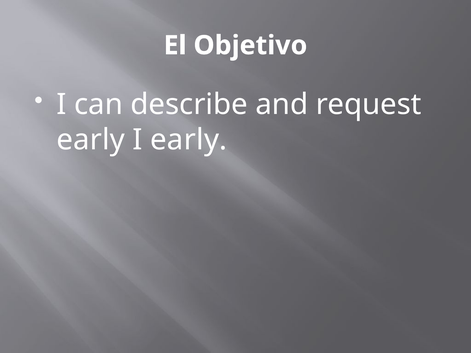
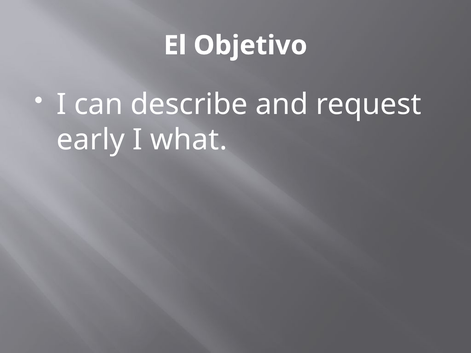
I early: early -> what (189, 140)
